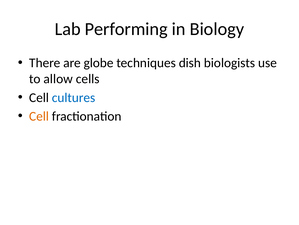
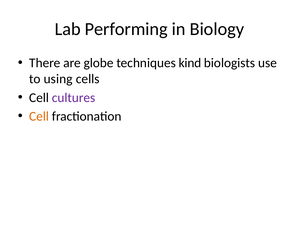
dish: dish -> kind (190, 63)
allow: allow -> using (58, 79)
cultures colour: blue -> purple (74, 97)
